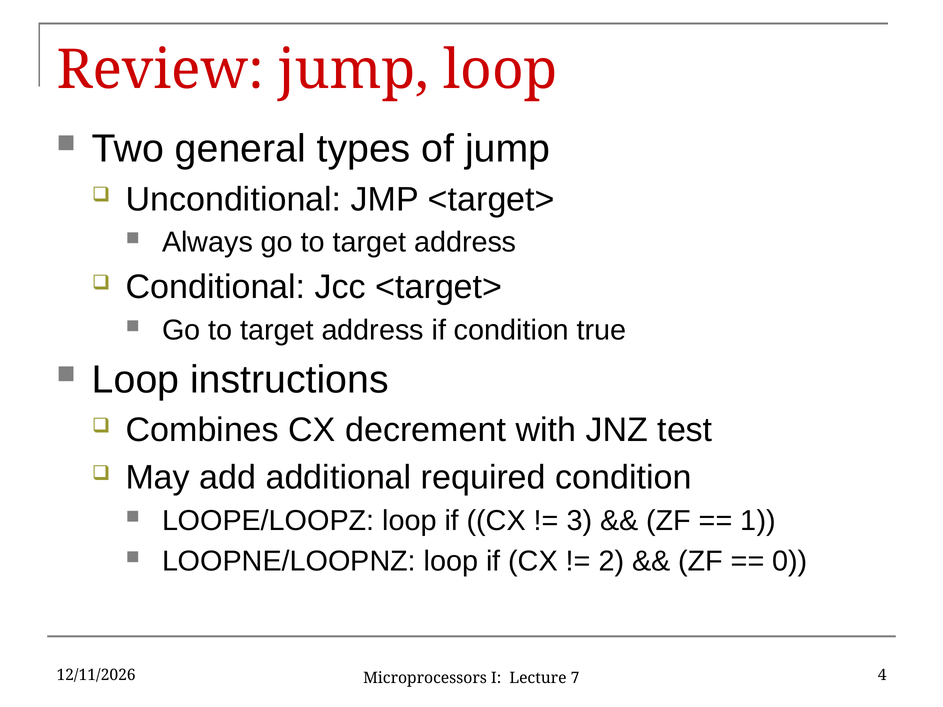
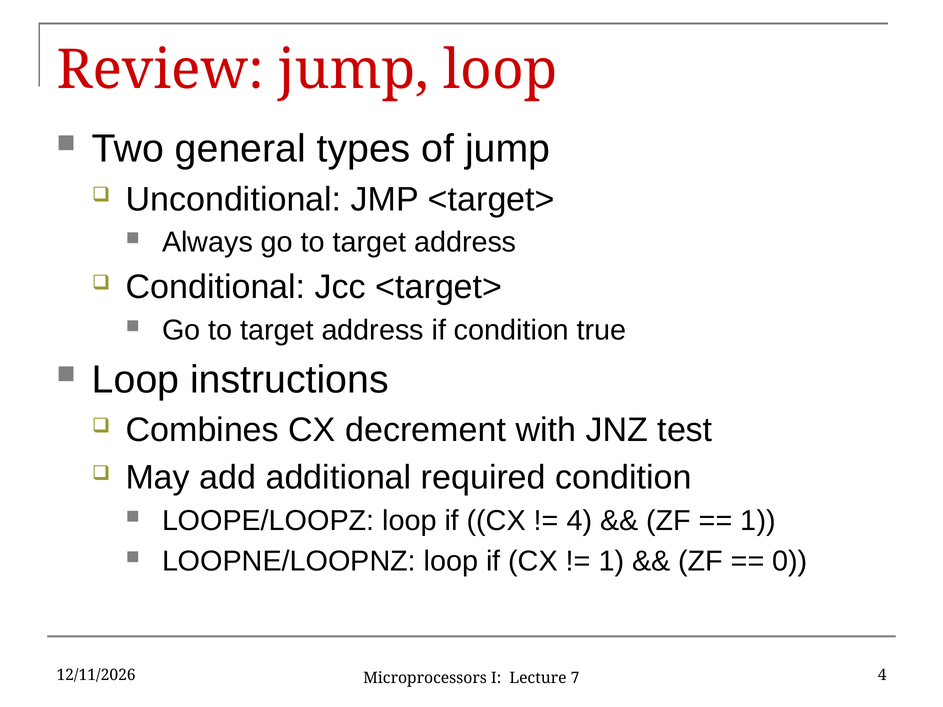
3: 3 -> 4 (579, 521)
2: 2 -> 1 (611, 561)
